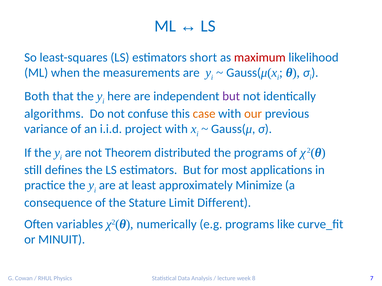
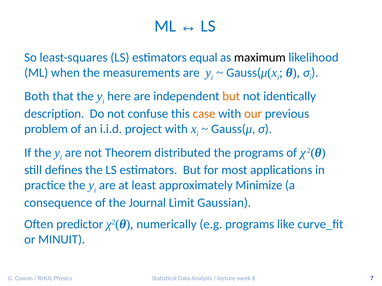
short: short -> equal (203, 57)
maximum colour: red -> black (260, 57)
but colour: purple -> orange (231, 96)
algorithms: algorithms -> description (54, 114)
variance: variance -> problem (46, 129)
Stature: Stature -> Journal (147, 203)
Different: Different -> Gaussian (224, 203)
variables: variables -> predictor (80, 225)
